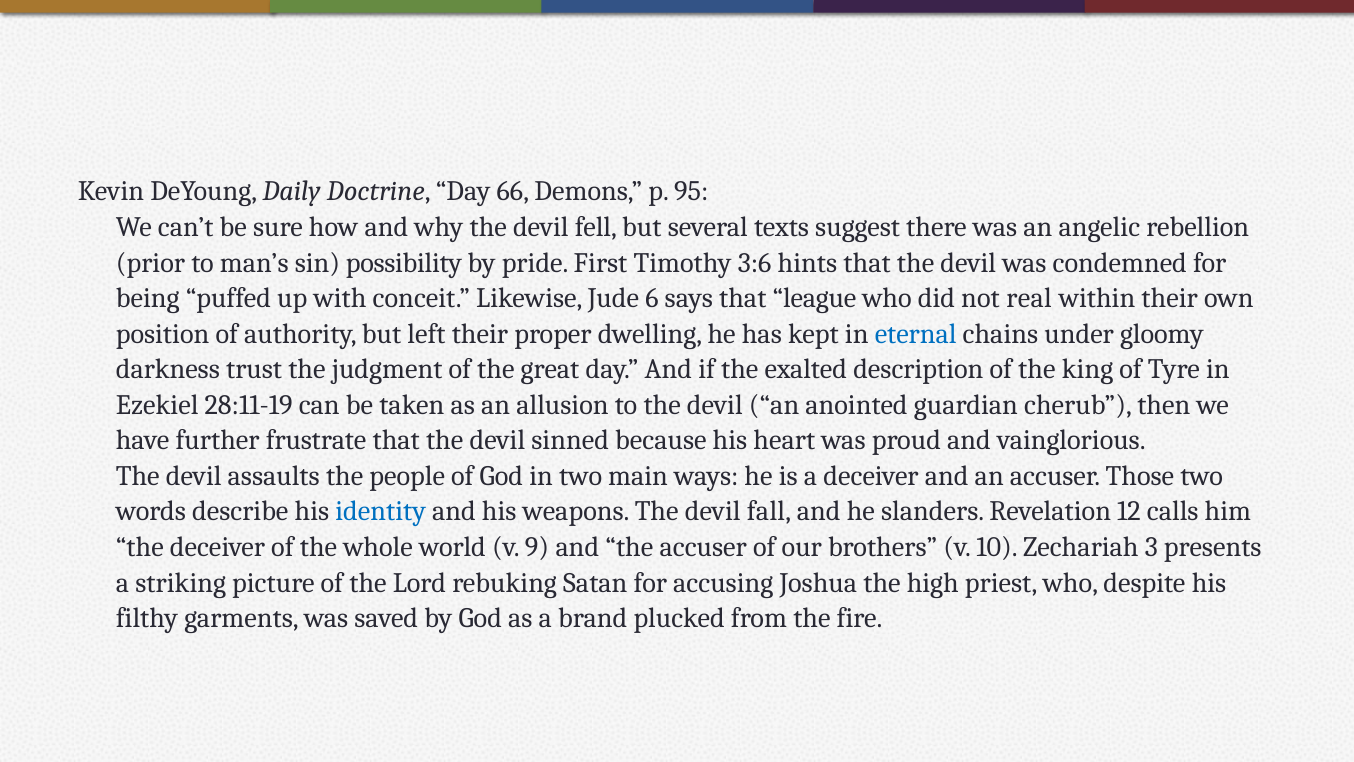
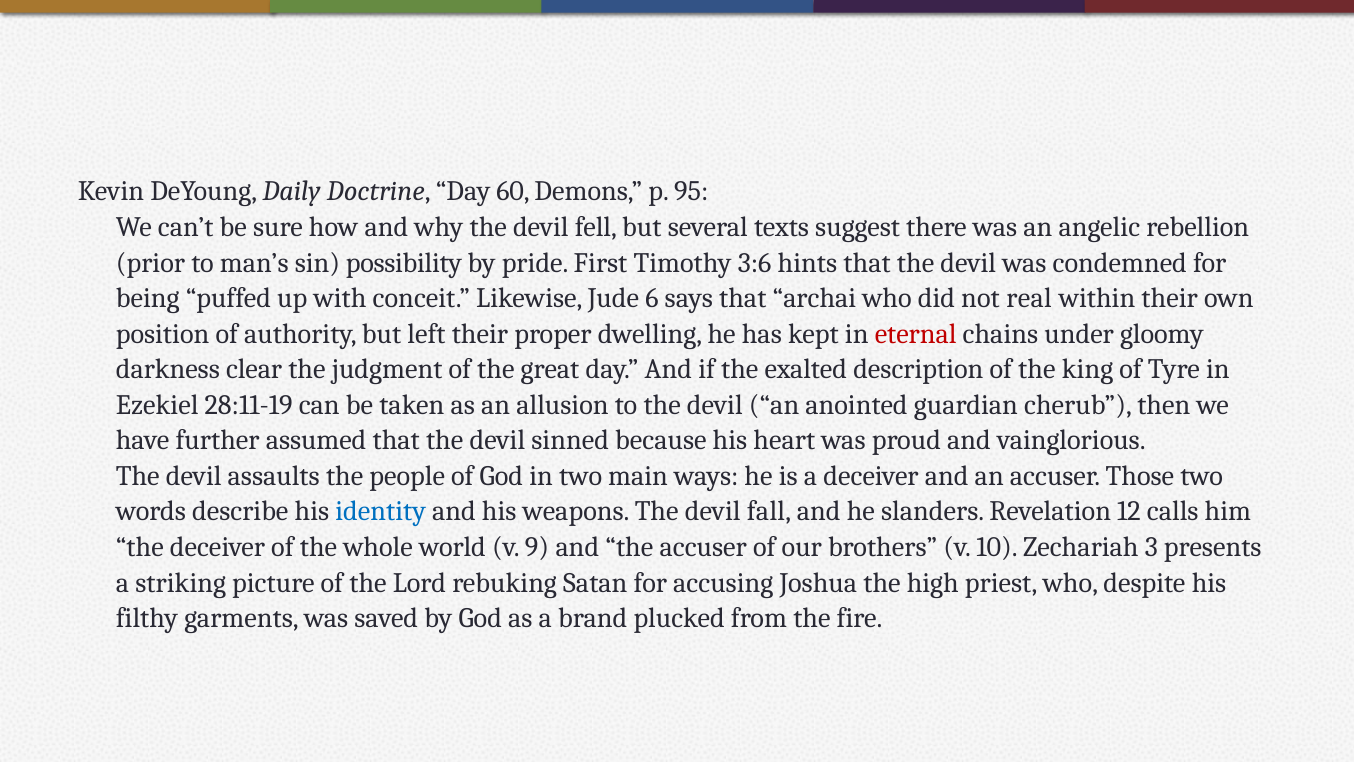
66: 66 -> 60 (513, 192)
league: league -> archai (814, 298)
eternal colour: blue -> red (916, 334)
trust: trust -> clear (254, 369)
frustrate: frustrate -> assumed (316, 440)
